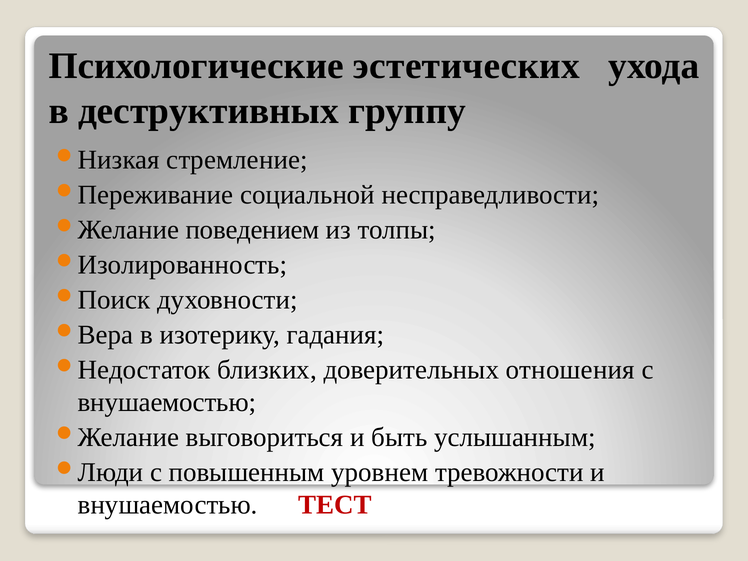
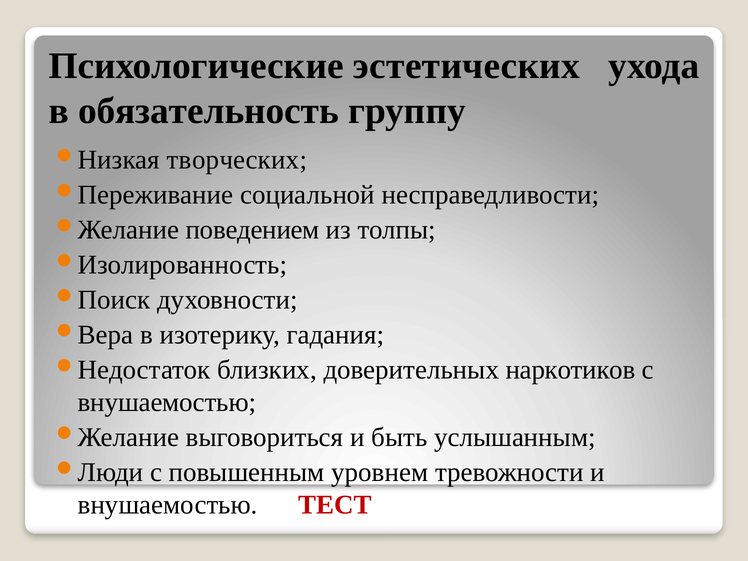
деструктивных: деструктивных -> обязательность (208, 111)
стремление: стремление -> творческих (237, 160)
отношения: отношения -> наркотиков (570, 370)
